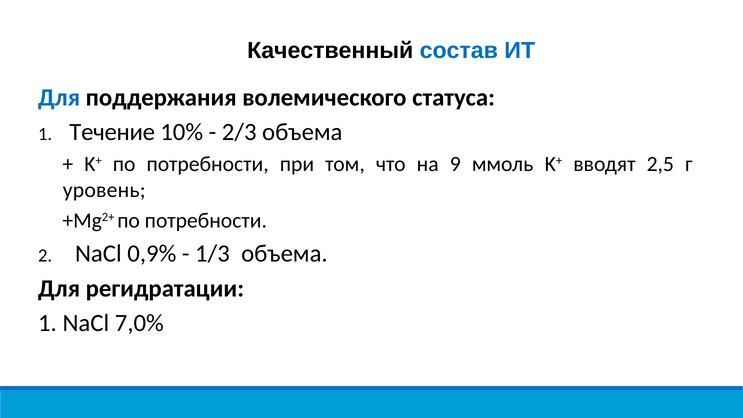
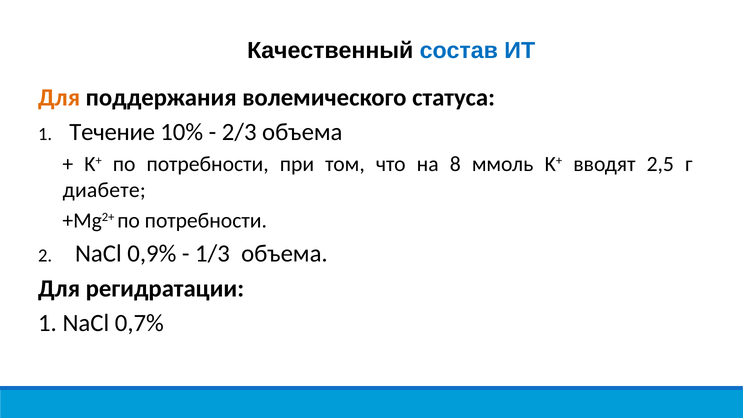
Для colour: blue -> orange (59, 97)
9: 9 -> 8 (455, 164)
уровень: уровень -> диабете (104, 190)
7,0%: 7,0% -> 0,7% (139, 323)
